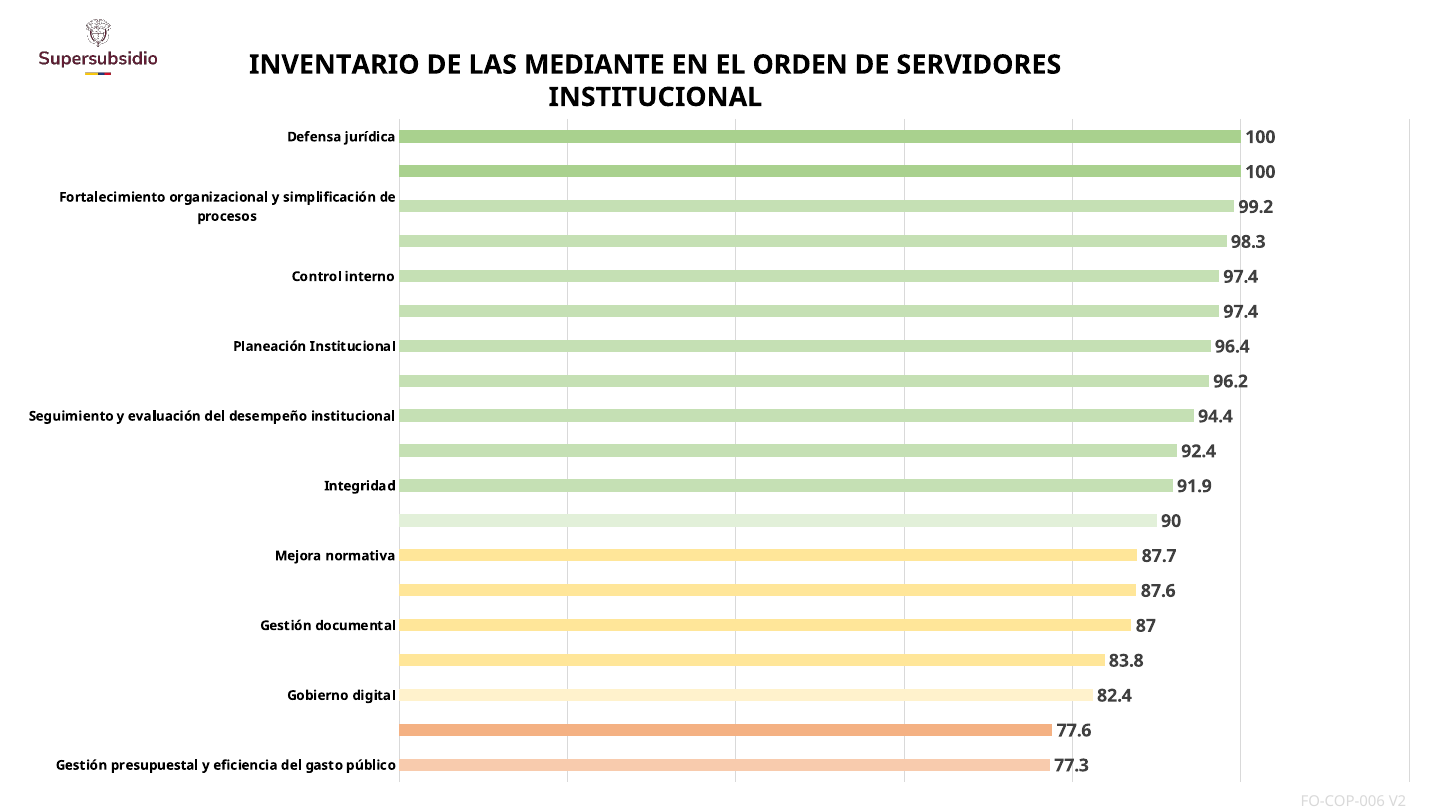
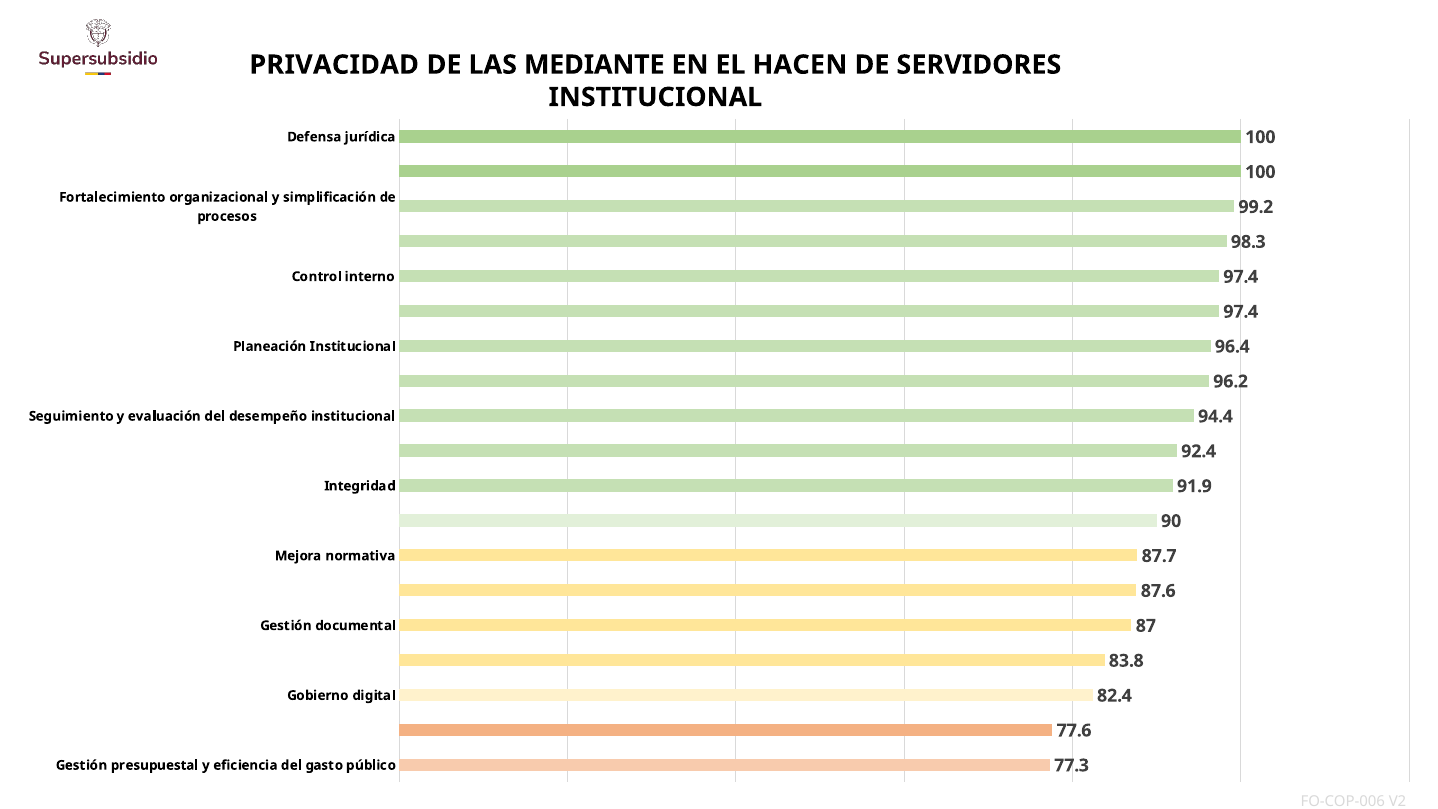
INVENTARIO: INVENTARIO -> PRIVACIDAD (334, 65)
ORDEN: ORDEN -> HACEN (800, 65)
